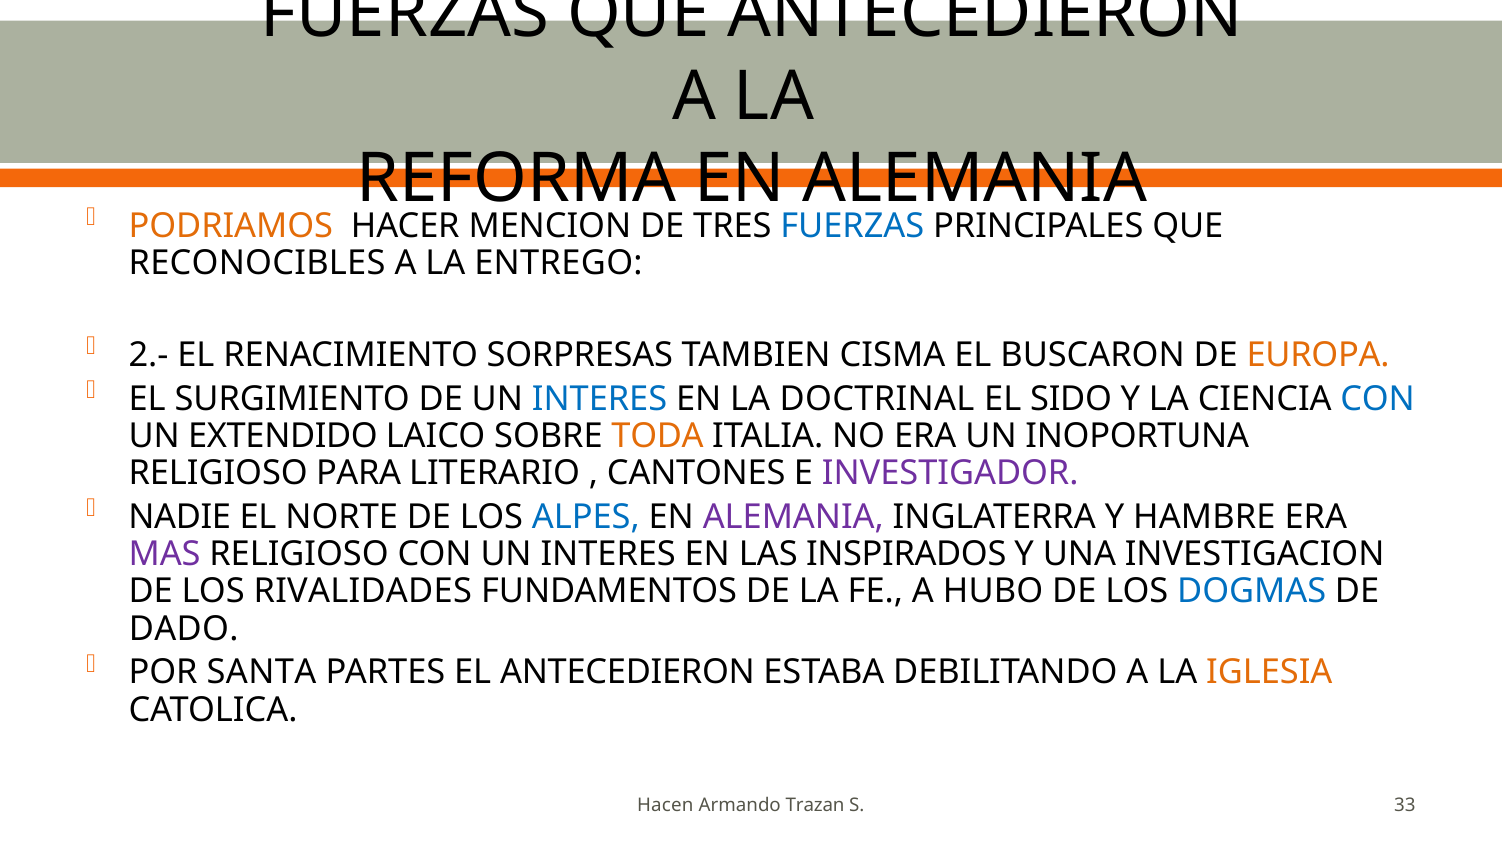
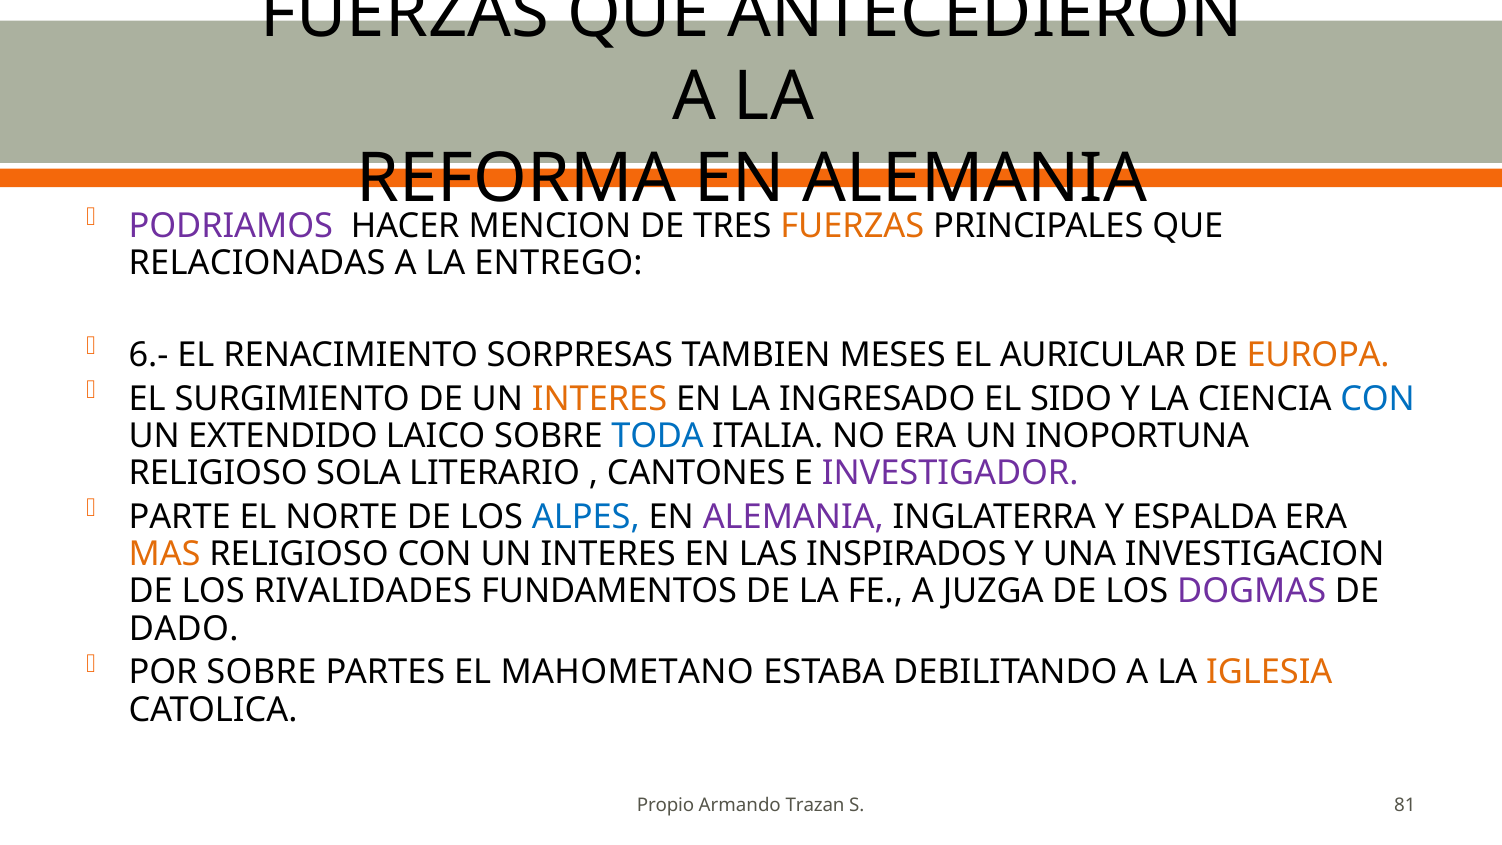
PODRIAMOS colour: orange -> purple (231, 226)
FUERZAS colour: blue -> orange (852, 226)
RECONOCIBLES: RECONOCIBLES -> RELACIONADAS (257, 263)
2.-: 2.- -> 6.- (149, 355)
CISMA: CISMA -> MESES (893, 355)
BUSCARON: BUSCARON -> AURICULAR (1093, 355)
INTERES colour: blue -> orange (600, 399)
DOCTRINAL: DOCTRINAL -> INGRESADO (877, 399)
TODA colour: orange -> blue (658, 436)
PARA: PARA -> SOLA (359, 473)
NADIE: NADIE -> PARTE (180, 517)
HAMBRE: HAMBRE -> ESPALDA (1205, 517)
MAS colour: purple -> orange (165, 554)
HUBO: HUBO -> JUZGA (993, 591)
DOGMAS colour: blue -> purple (1252, 591)
POR SANTA: SANTA -> SOBRE (262, 672)
EL ANTECEDIERON: ANTECEDIERON -> MAHOMETANO (627, 672)
Hacen: Hacen -> Propio (666, 805)
33: 33 -> 81 (1405, 805)
